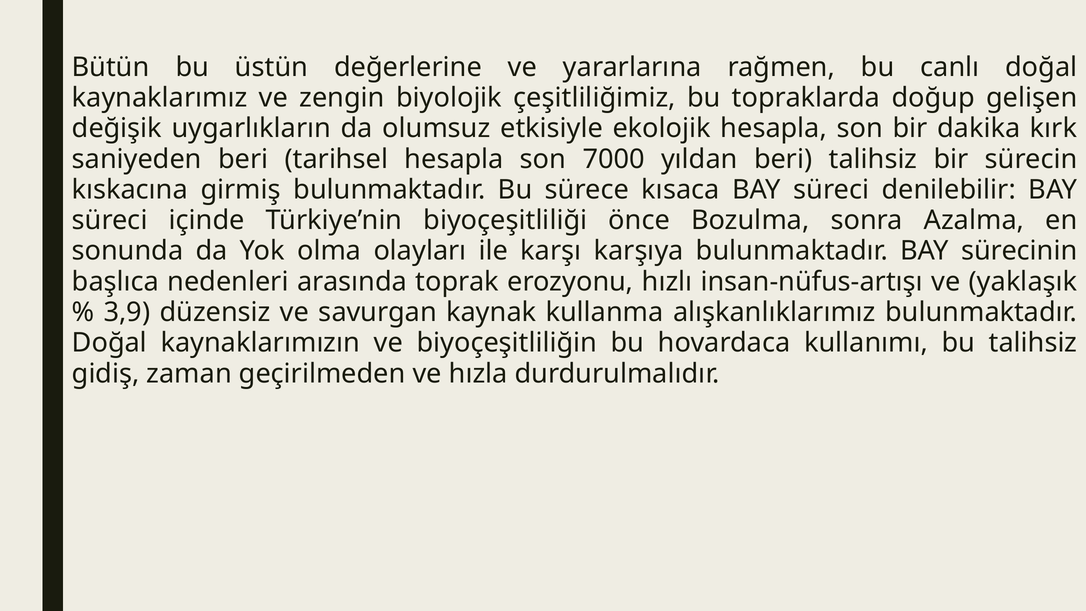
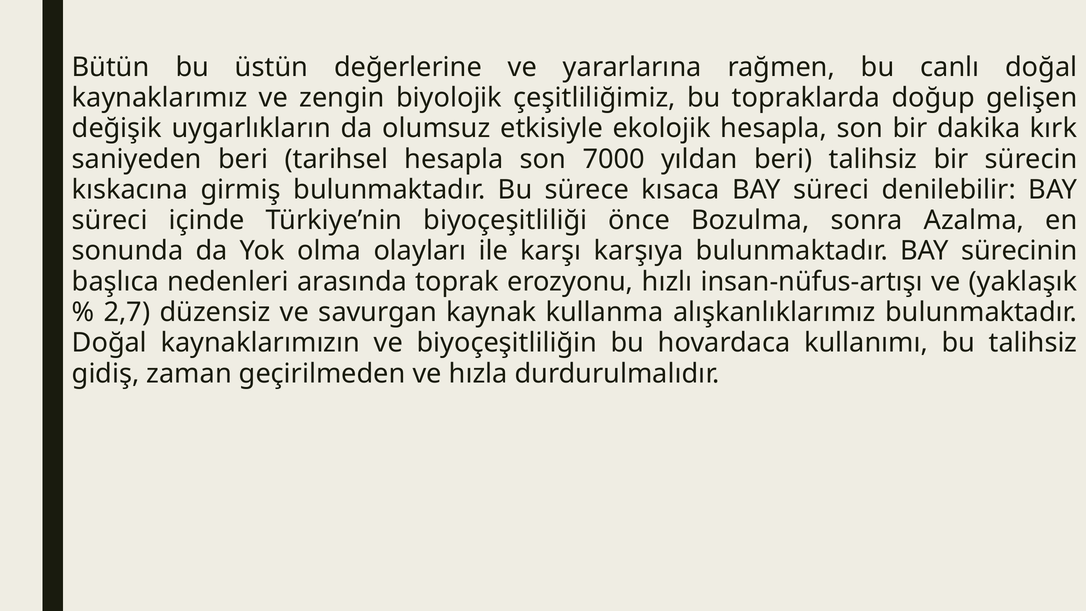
3,9: 3,9 -> 2,7 (127, 312)
